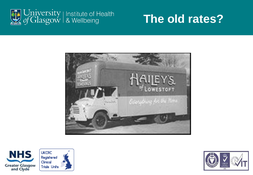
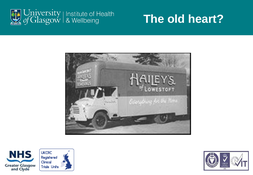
rates: rates -> heart (206, 19)
